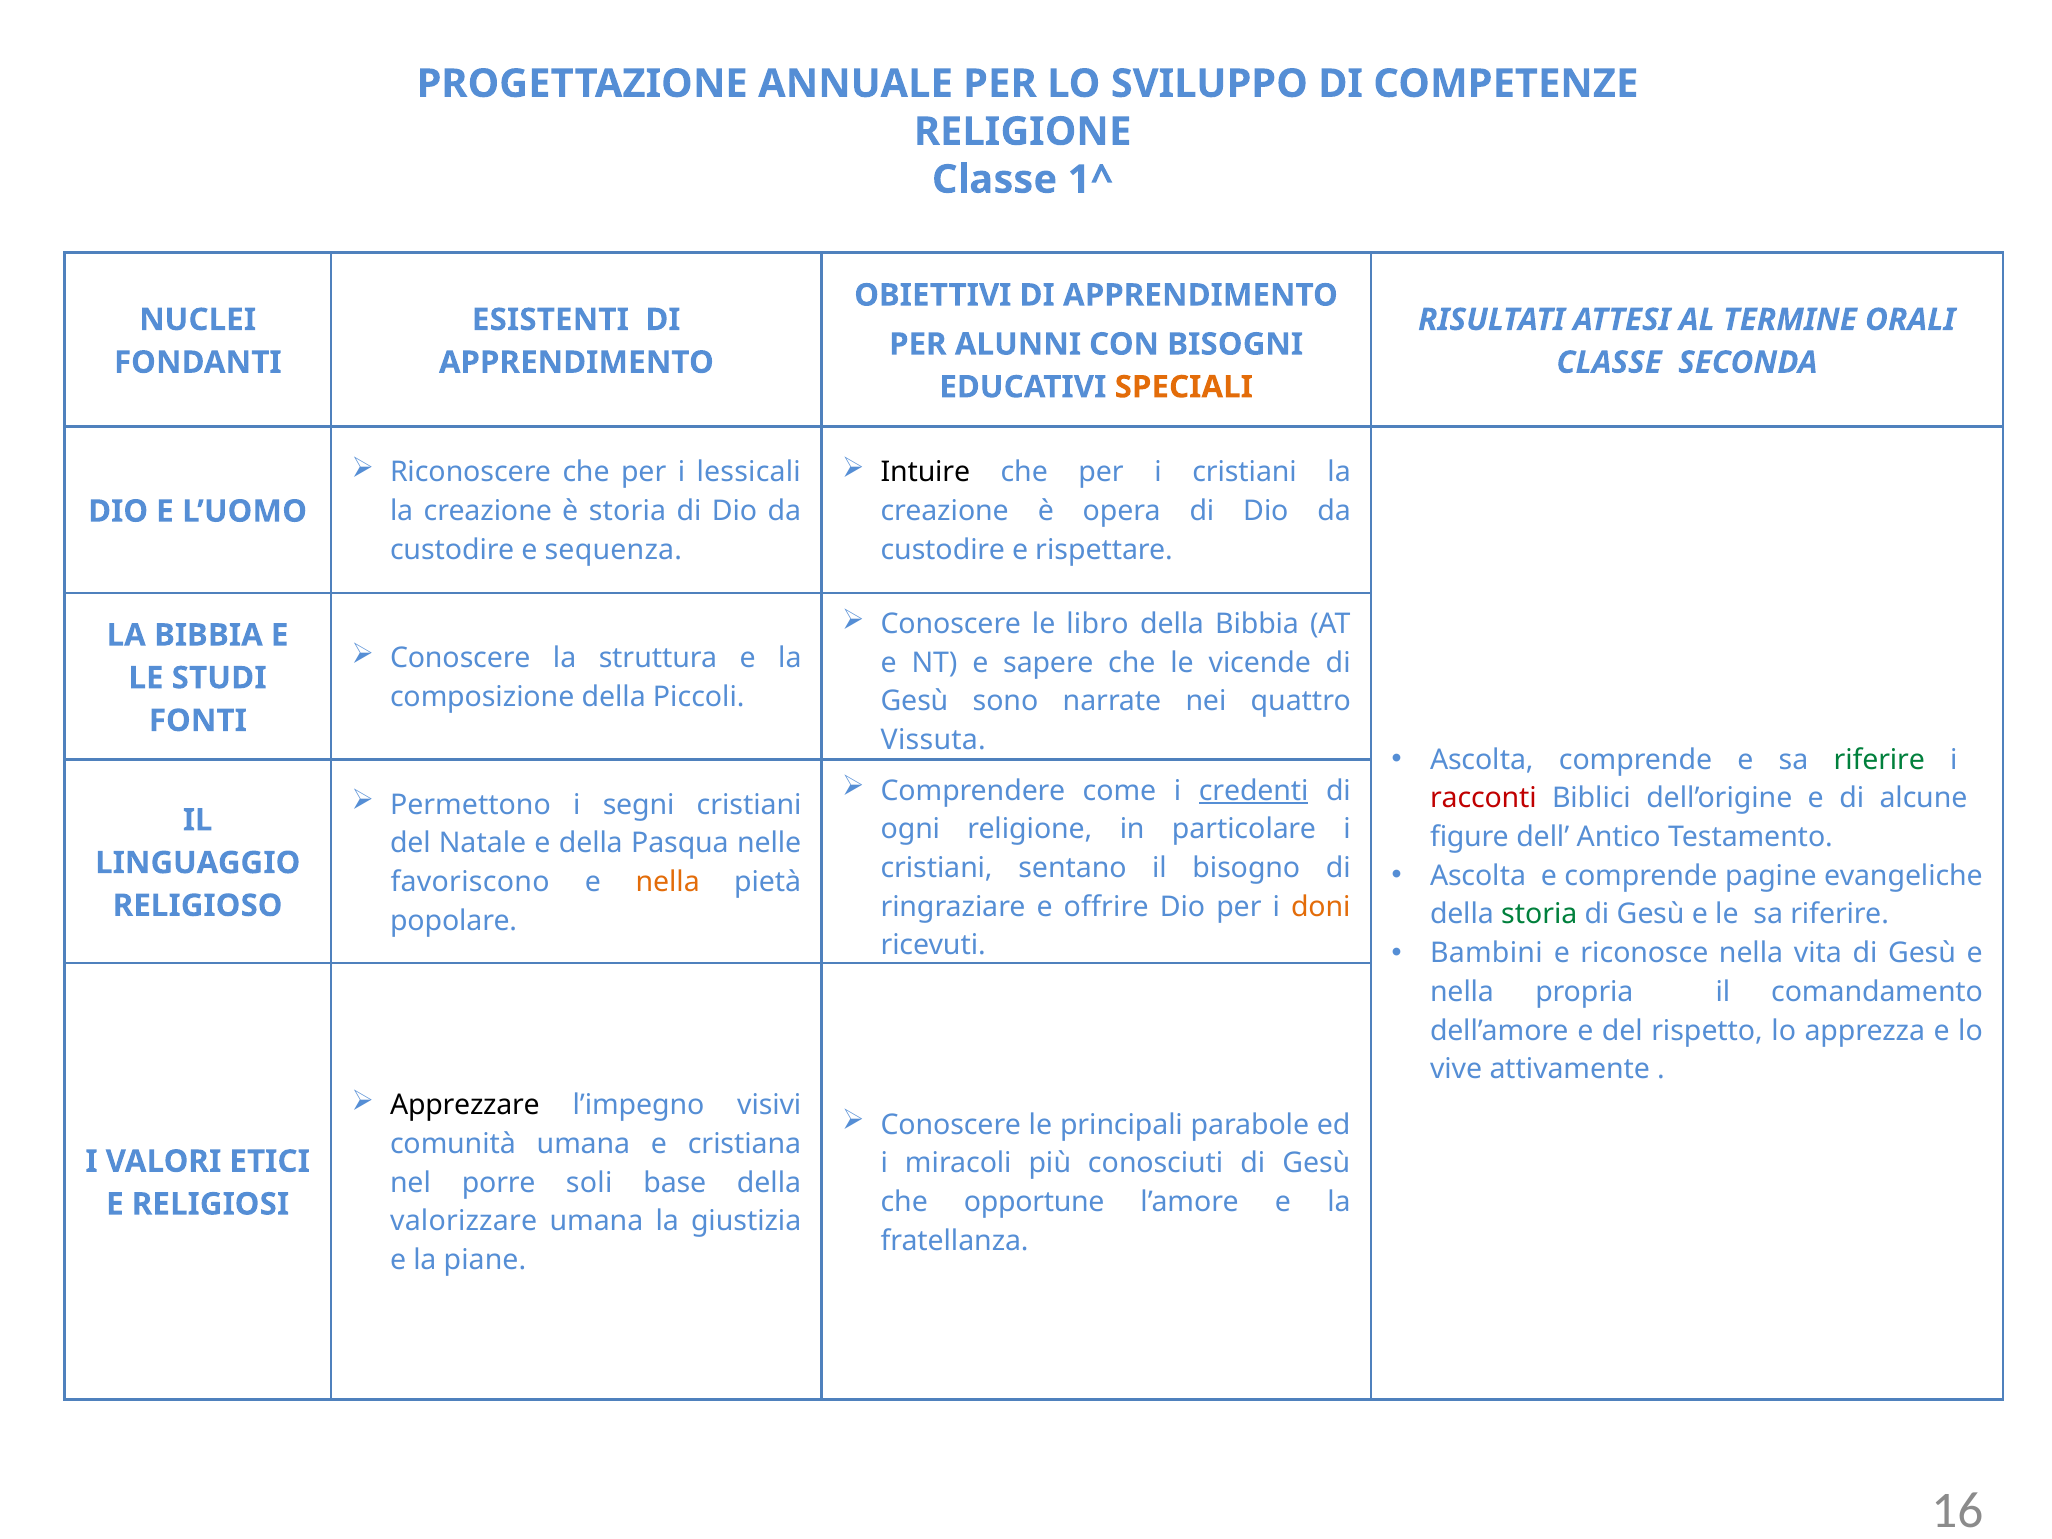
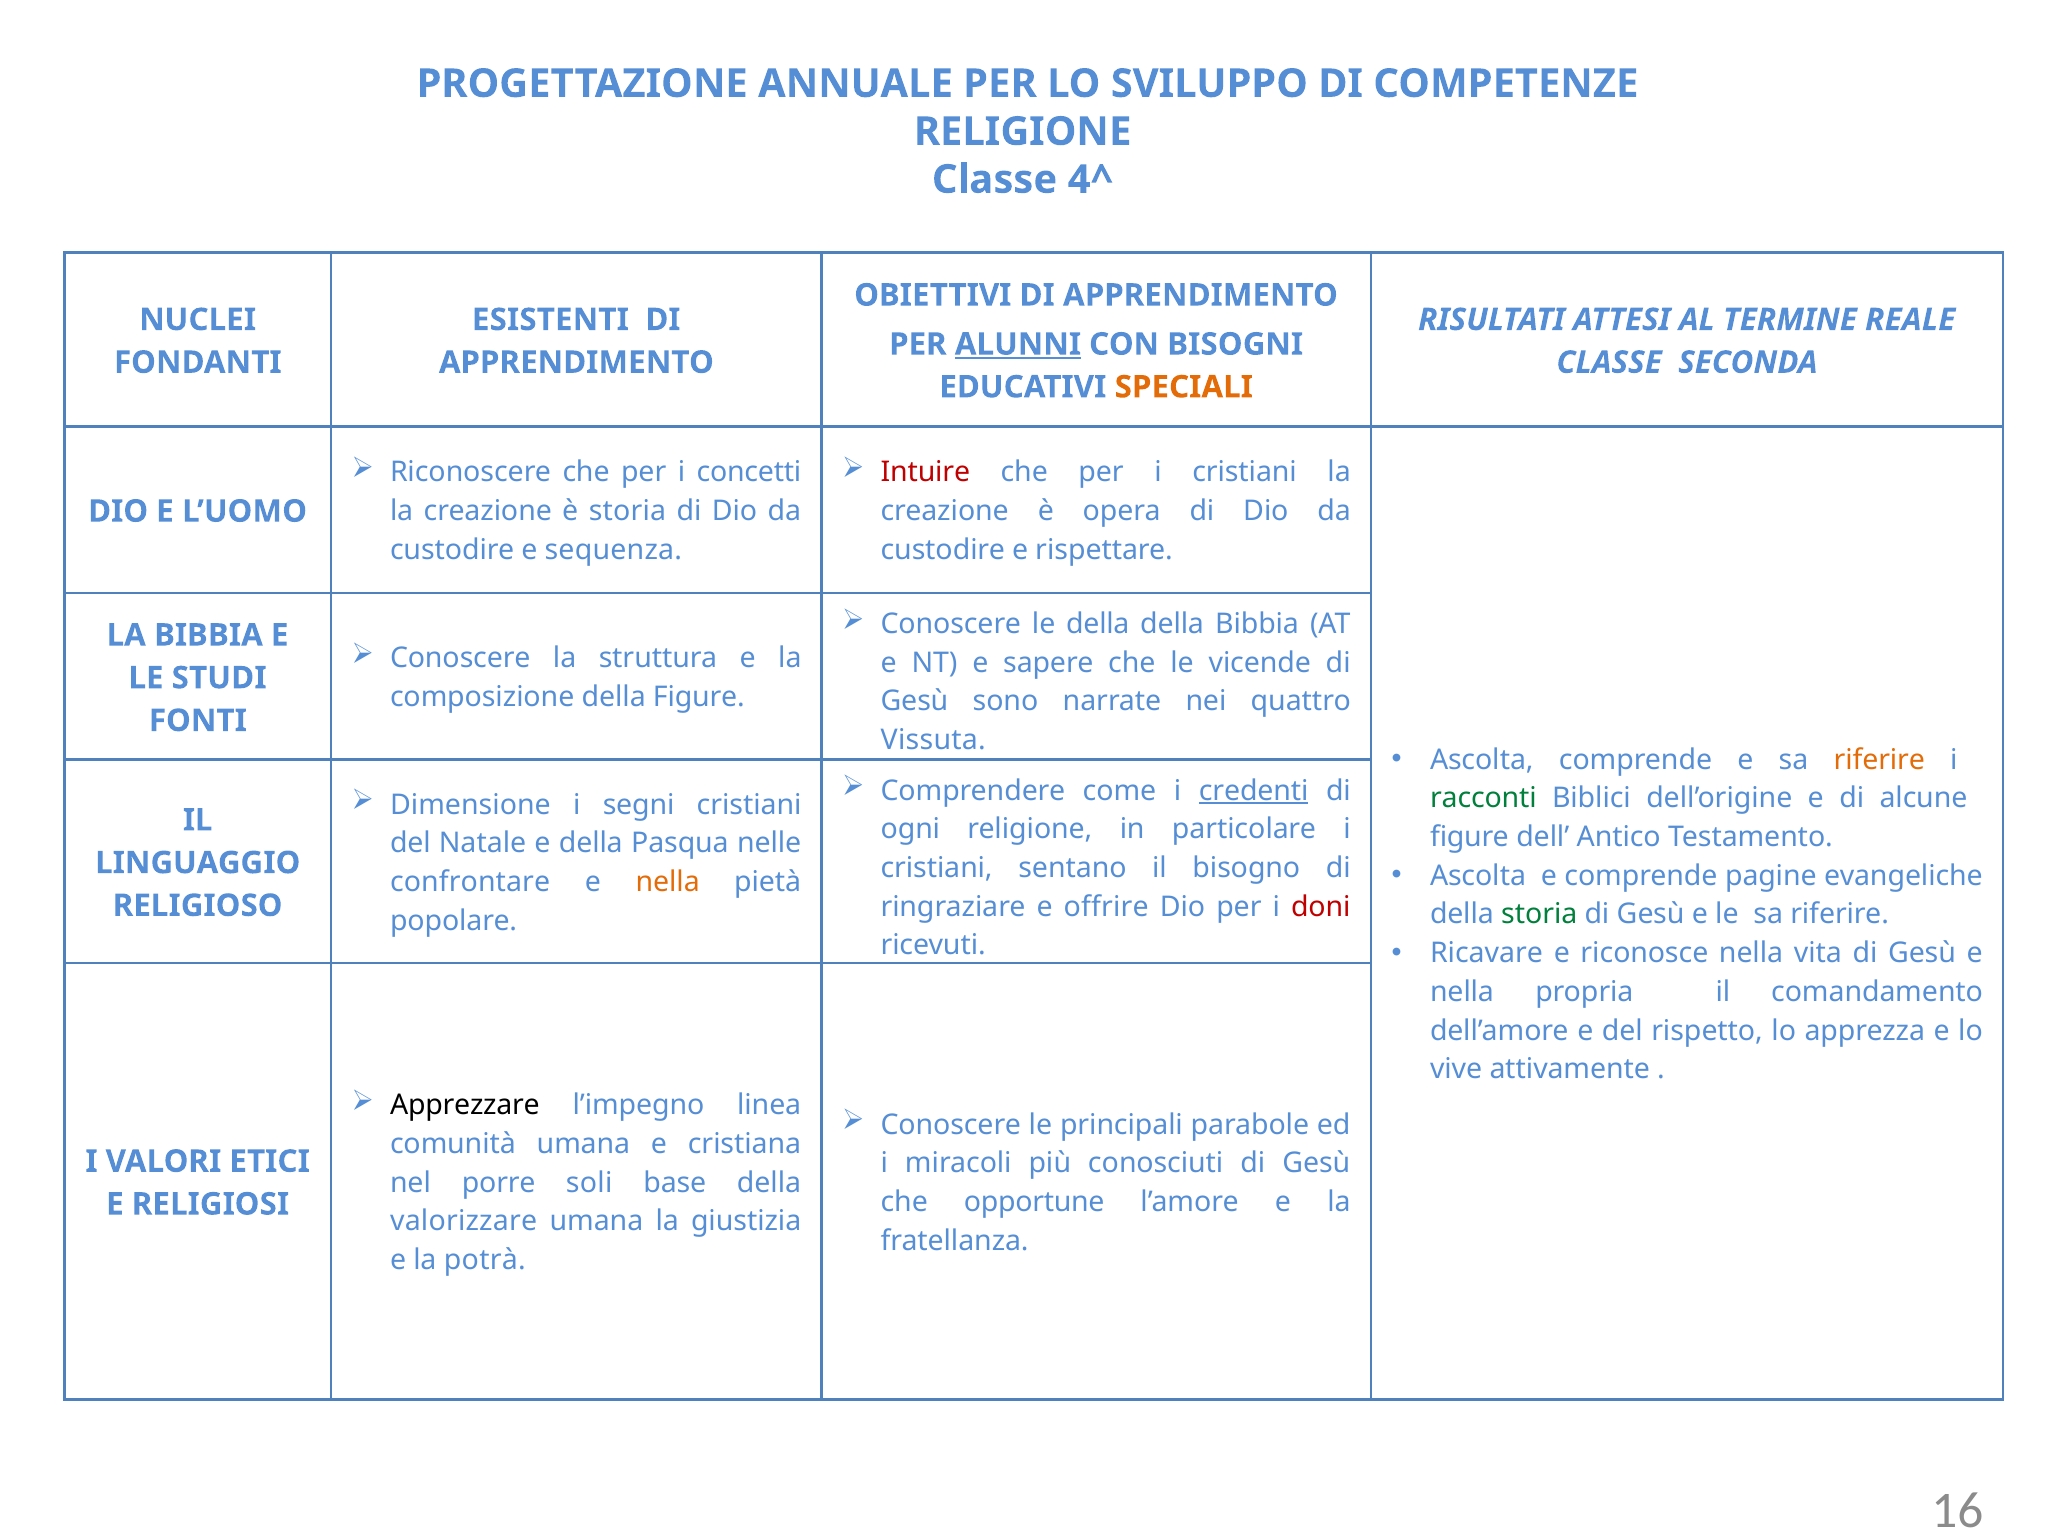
1^: 1^ -> 4^ (1090, 180)
ORALI: ORALI -> REALE (1910, 320)
ALUNNI underline: none -> present (1018, 344)
lessicali: lessicali -> concetti (749, 473)
Intuire colour: black -> red (925, 473)
le libro: libro -> della (1098, 624)
della Piccoli: Piccoli -> Figure (699, 697)
riferire colour: green -> orange (1879, 760)
Permettono: Permettono -> Dimensione (470, 805)
racconti colour: red -> green (1483, 798)
favoriscono: favoriscono -> confrontare (470, 882)
doni colour: orange -> red (1321, 907)
Bambini: Bambini -> Ricavare (1486, 953)
visivi: visivi -> linea (769, 1105)
piane: piane -> potrà (485, 1260)
